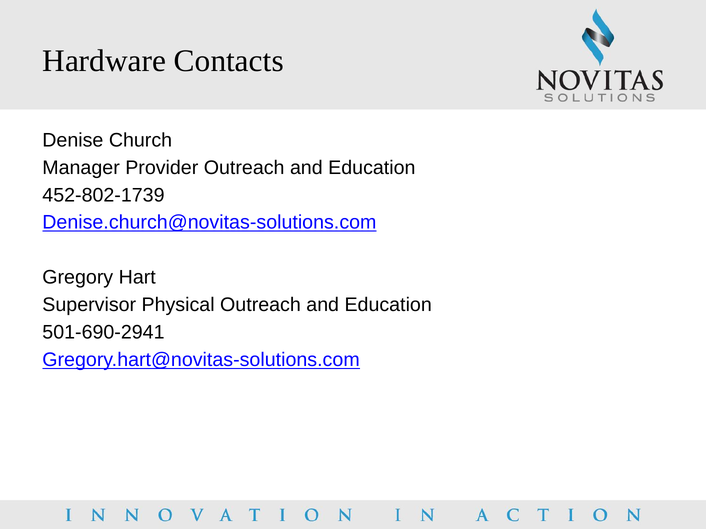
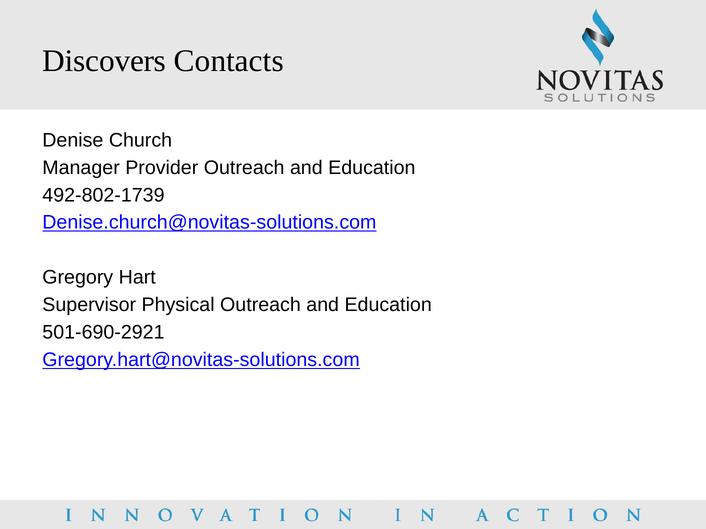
Hardware: Hardware -> Discovers (104, 61)
452-802-1739: 452-802-1739 -> 492-802-1739 (103, 195)
501-690-2941: 501-690-2941 -> 501-690-2921 (103, 333)
